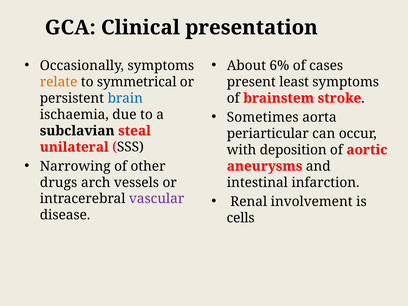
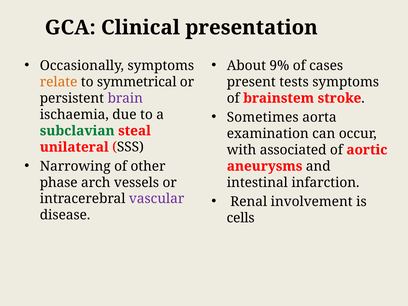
6%: 6% -> 9% (279, 66)
least: least -> tests (294, 82)
brain colour: blue -> purple (125, 98)
subclavian colour: black -> green (77, 131)
periarticular: periarticular -> examination (268, 134)
deposition: deposition -> associated (293, 150)
drugs: drugs -> phase (59, 183)
